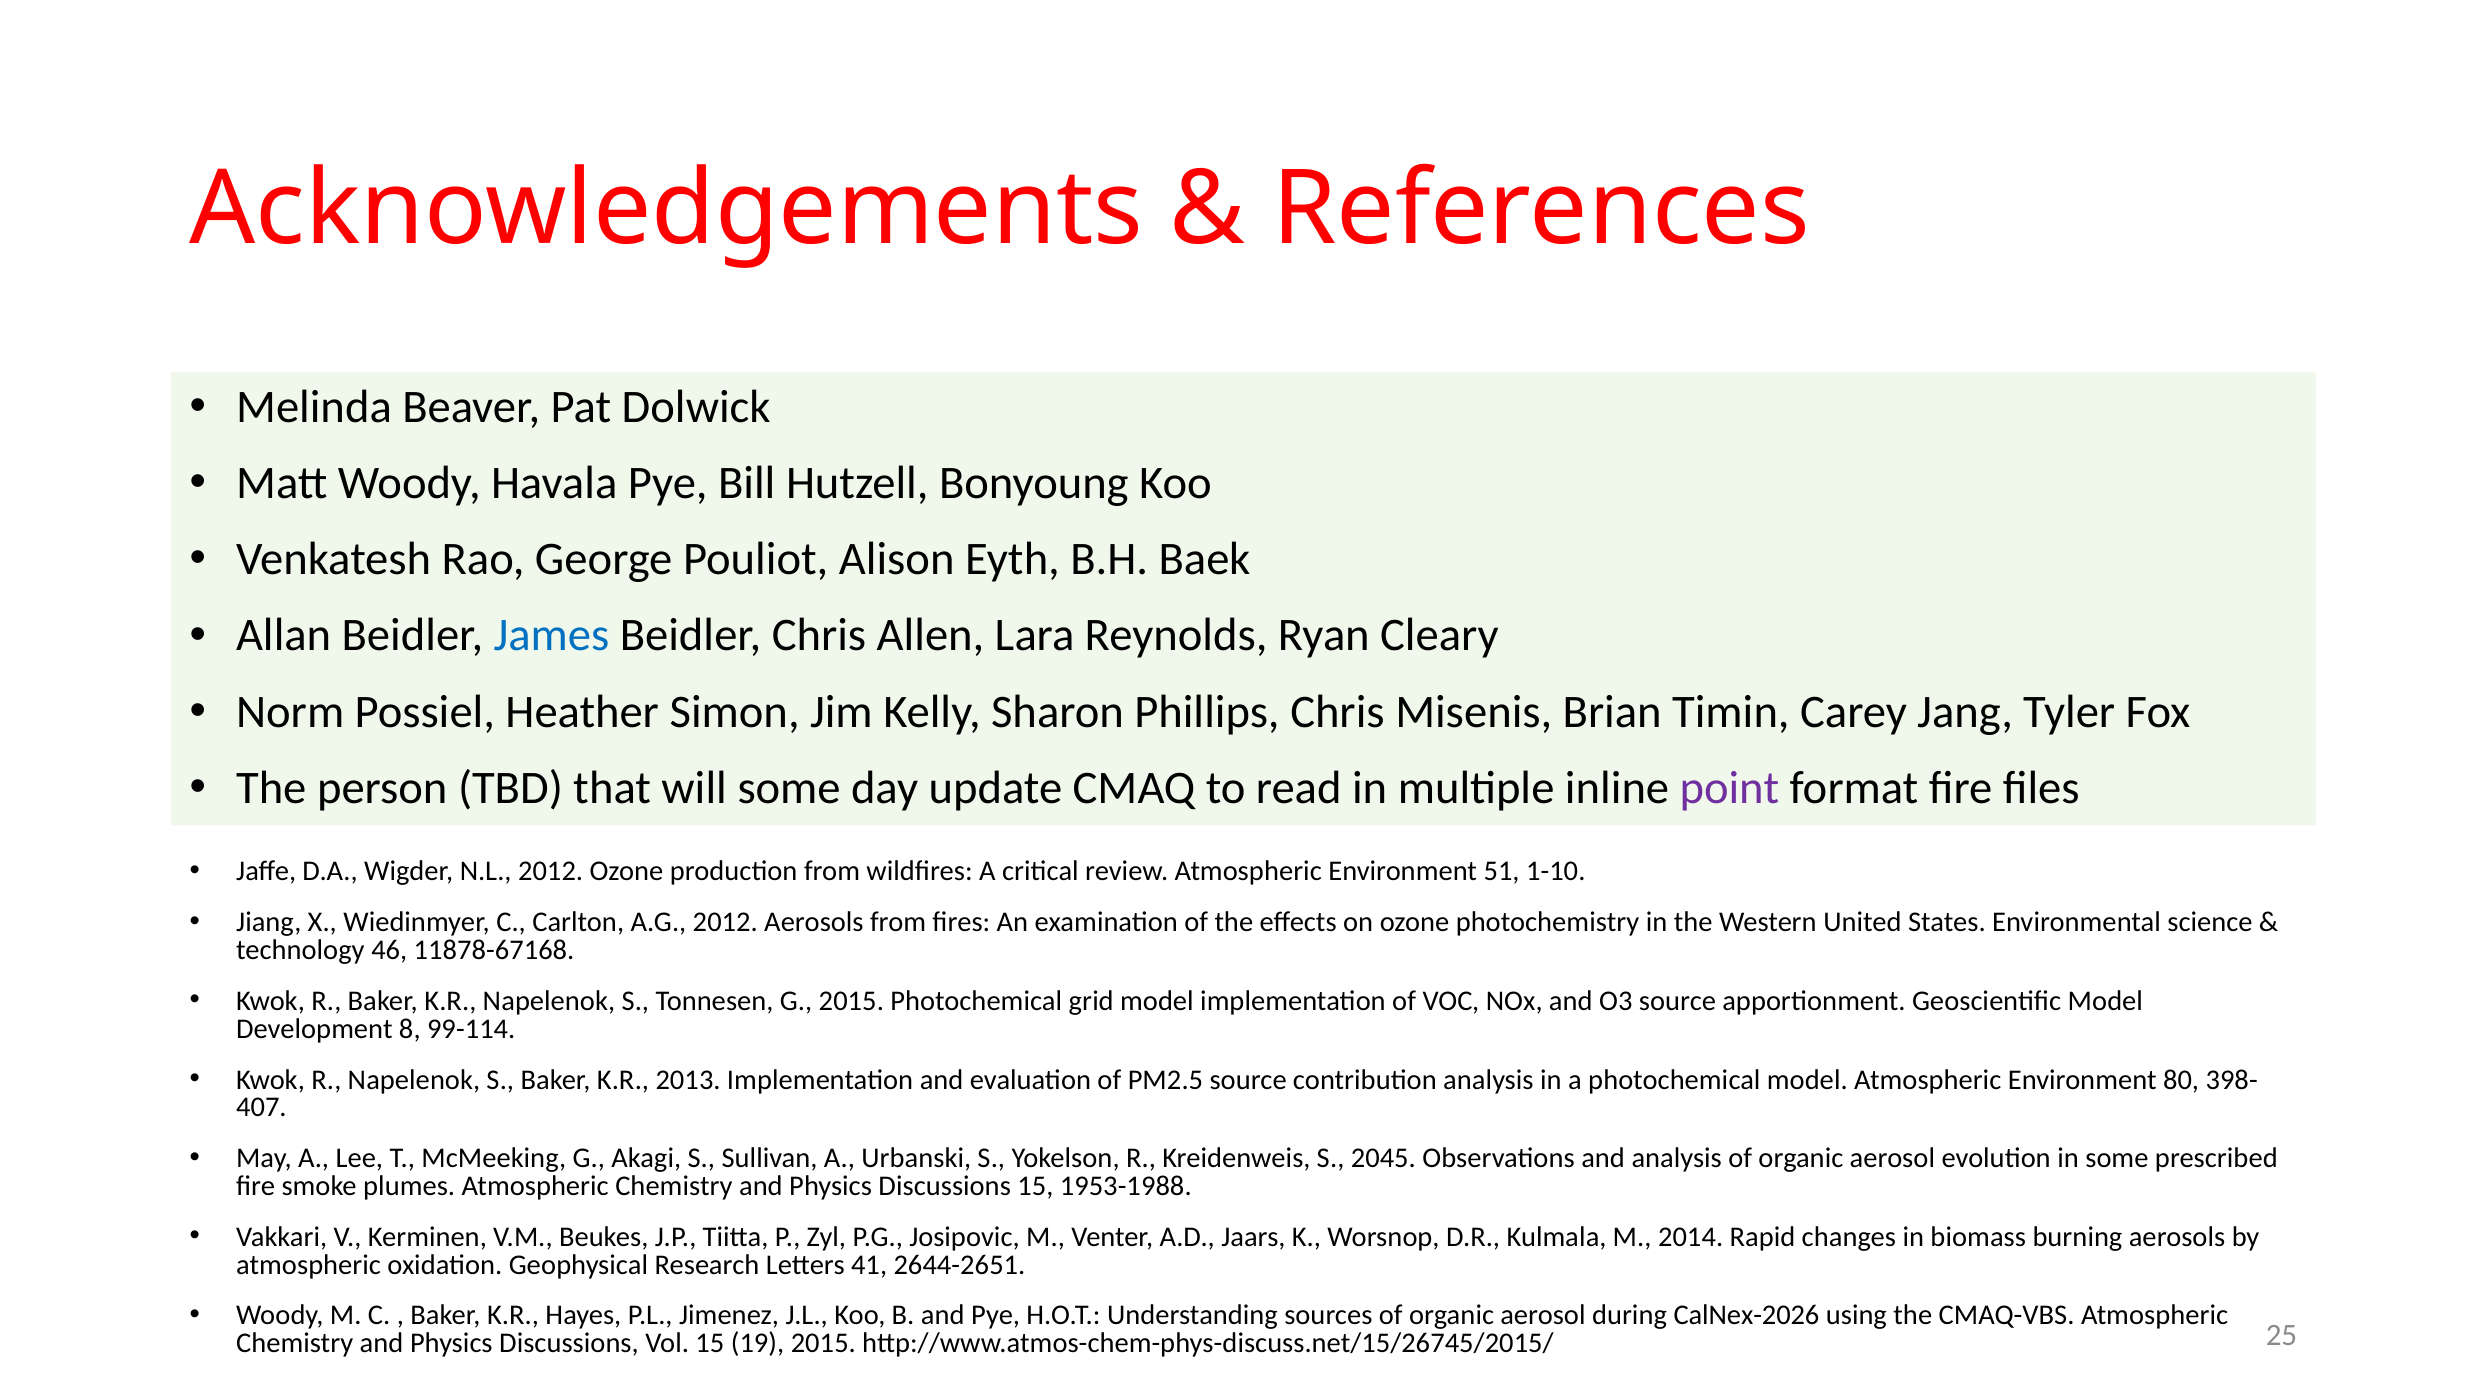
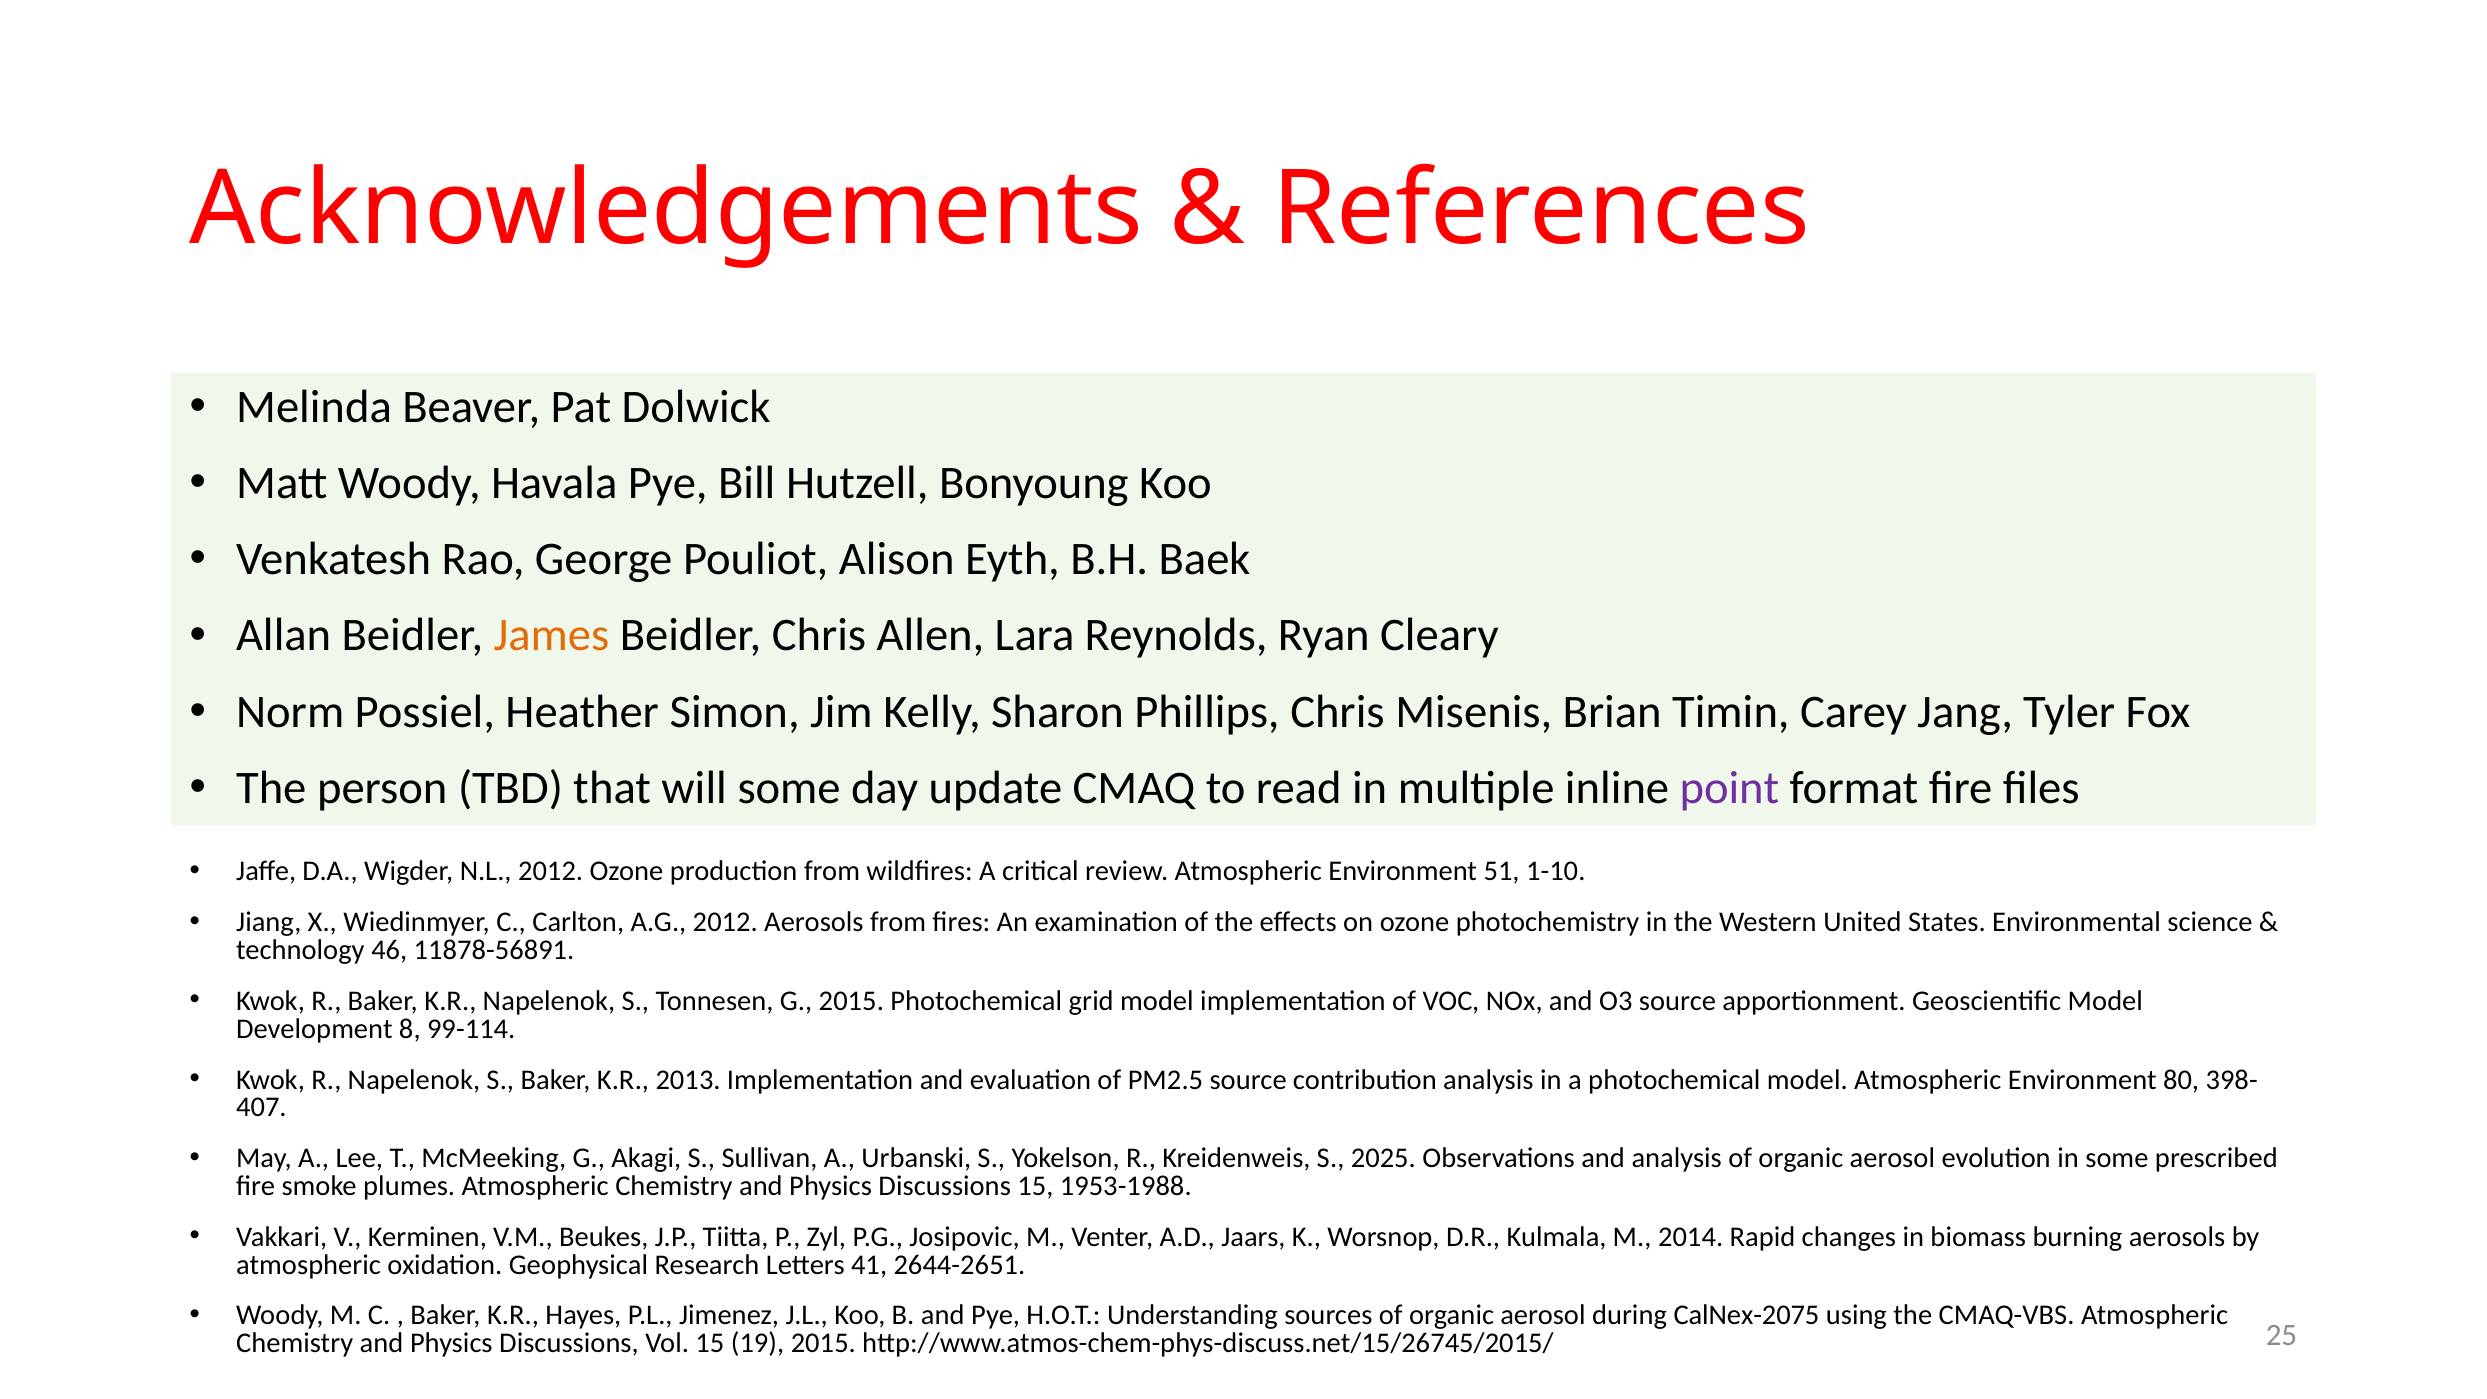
James colour: blue -> orange (551, 636)
11878-67168: 11878-67168 -> 11878-56891 (494, 950)
2045: 2045 -> 2025 (1383, 1158)
CalNex-2026: CalNex-2026 -> CalNex-2075 (1746, 1316)
